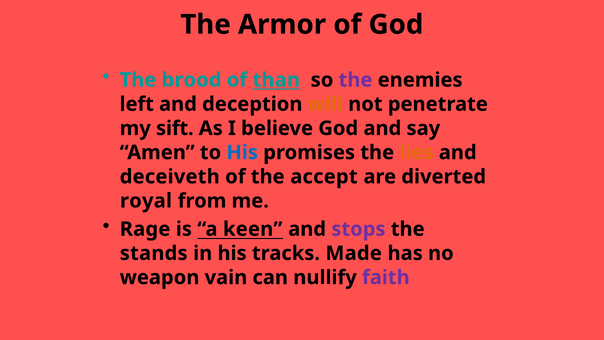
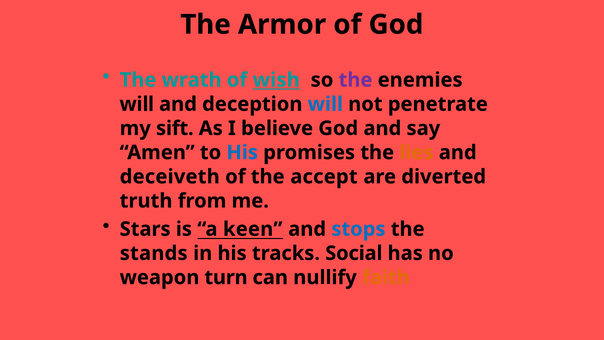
brood: brood -> wrath (192, 80)
than: than -> wish (276, 80)
left: left -> will (137, 104)
will colour: orange -> blue (325, 104)
royal: royal -> truth (146, 201)
Rage: Rage -> Stars (145, 229)
stops colour: purple -> blue (358, 229)
Made: Made -> Social (354, 253)
vain: vain -> turn (226, 277)
faith colour: purple -> orange (386, 277)
